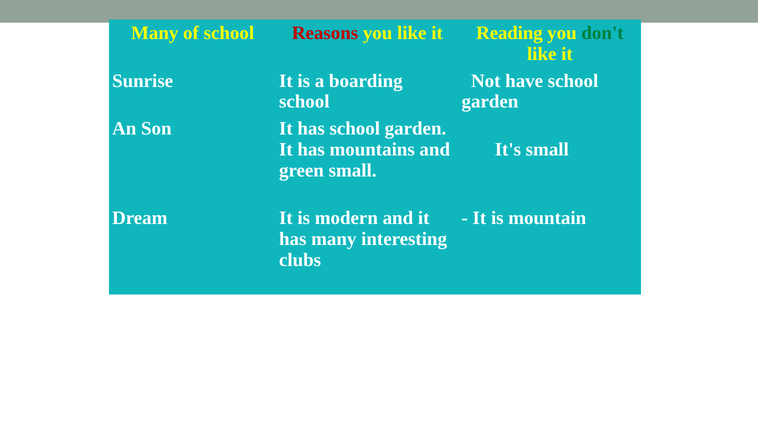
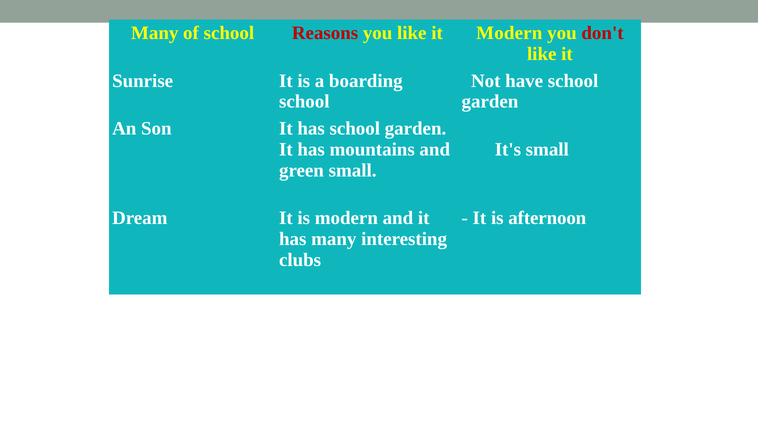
it Reading: Reading -> Modern (509, 33)
don't colour: green -> red (603, 33)
mountain: mountain -> afternoon (547, 218)
